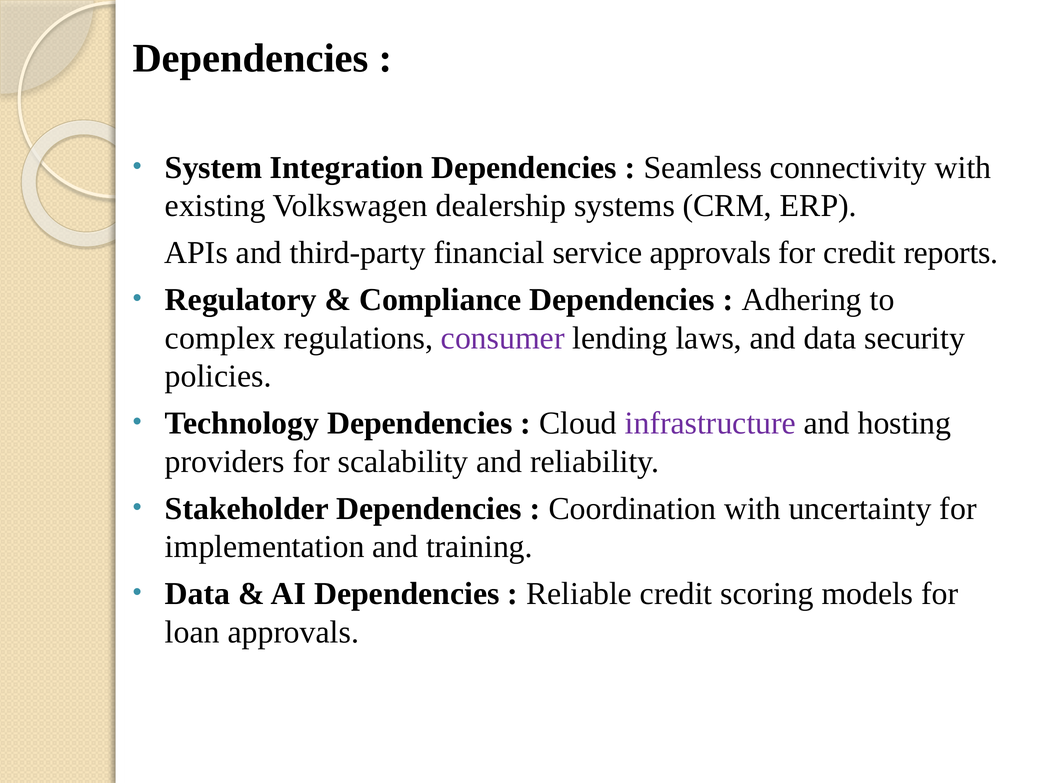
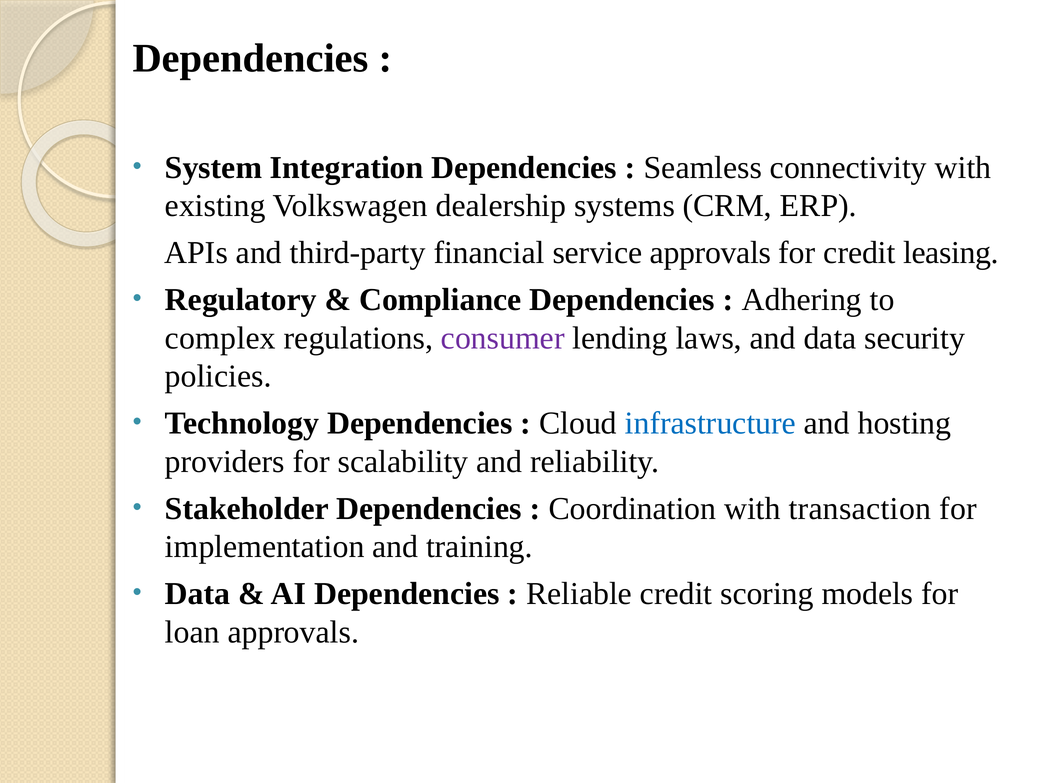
reports: reports -> leasing (951, 253)
infrastructure colour: purple -> blue (710, 423)
uncertainty: uncertainty -> transaction (860, 508)
